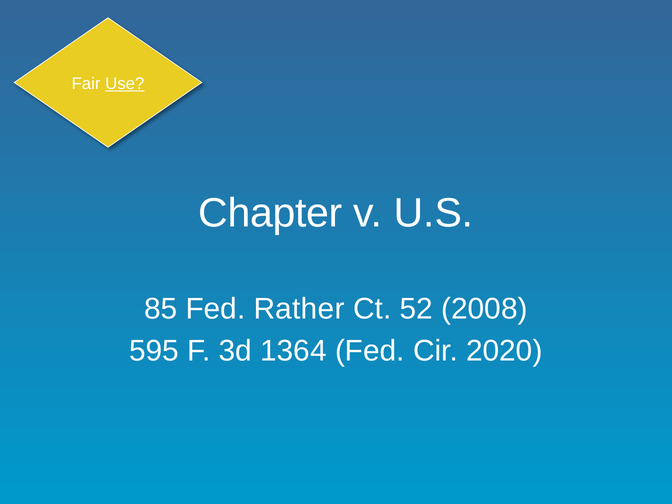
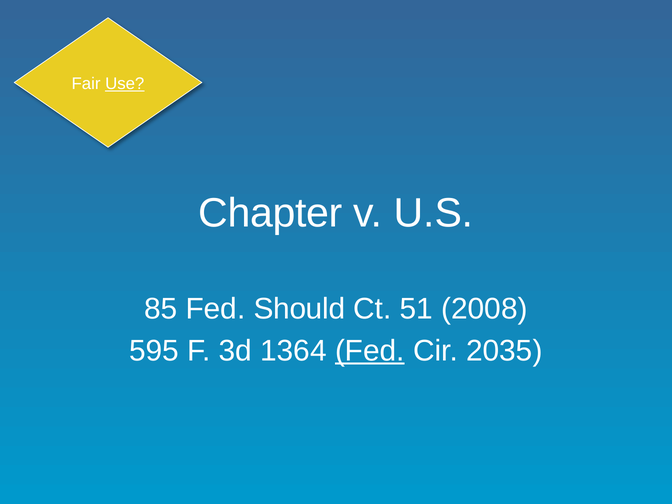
Rather: Rather -> Should (299, 309)
52: 52 -> 51 (416, 309)
Fed underline: none -> present (370, 351)
2020: 2020 -> 2035 (504, 351)
